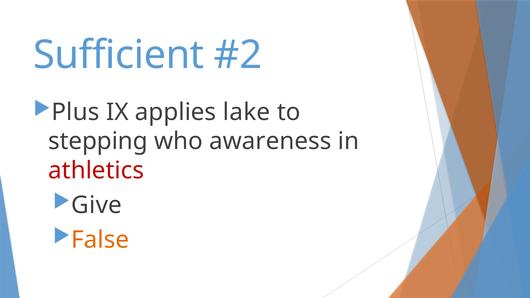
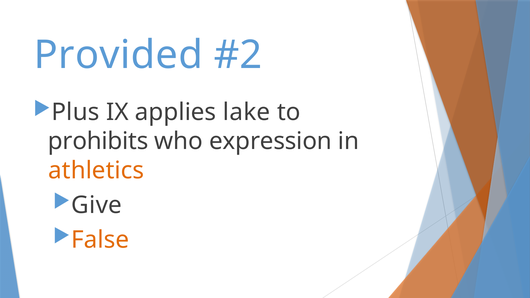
Sufficient: Sufficient -> Provided (118, 55)
stepping: stepping -> prohibits (98, 141)
awareness: awareness -> expression (270, 141)
athletics colour: red -> orange (96, 170)
